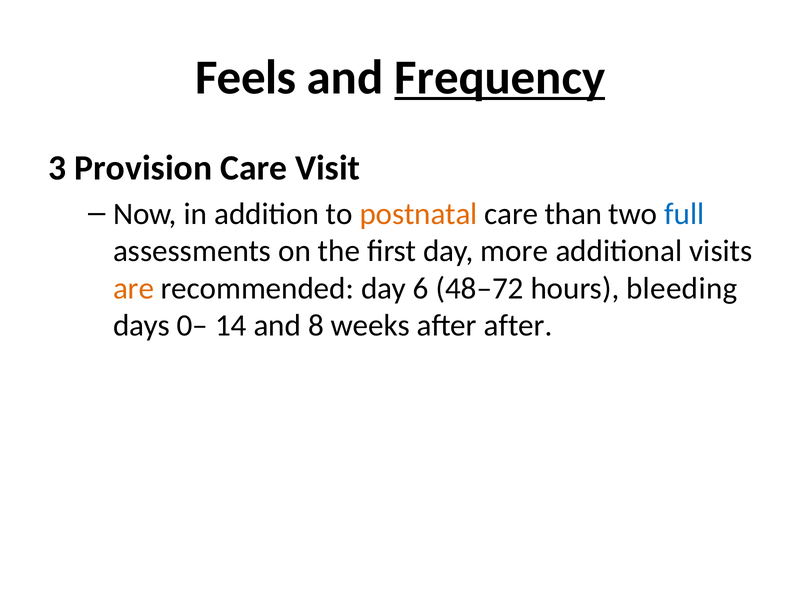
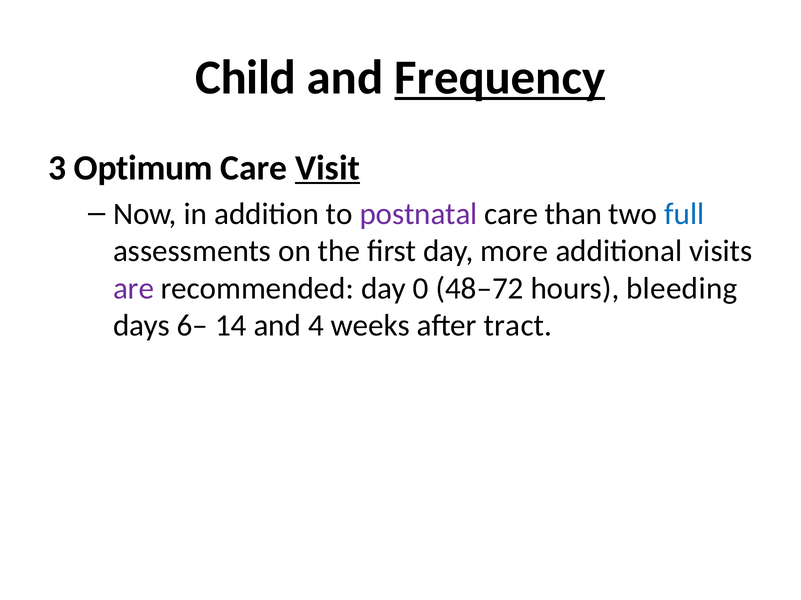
Feels: Feels -> Child (246, 78)
Provision: Provision -> Optimum (143, 168)
Visit underline: none -> present (328, 168)
postnatal colour: orange -> purple (419, 214)
are colour: orange -> purple (134, 289)
6: 6 -> 0 (421, 289)
0–: 0– -> 6– (192, 326)
8: 8 -> 4 (316, 326)
after after: after -> tract (518, 326)
